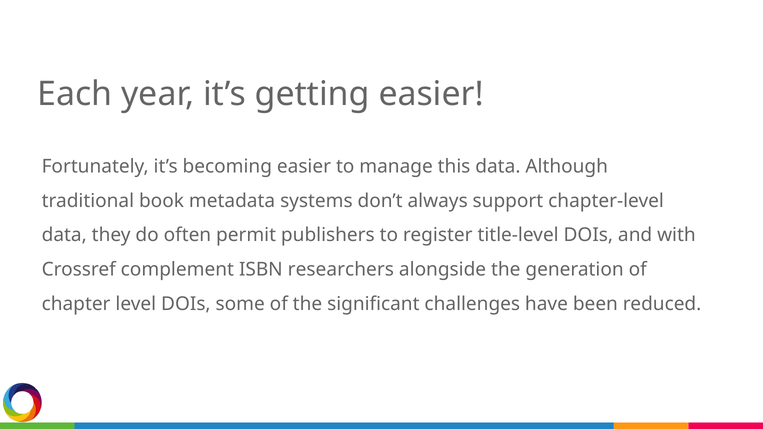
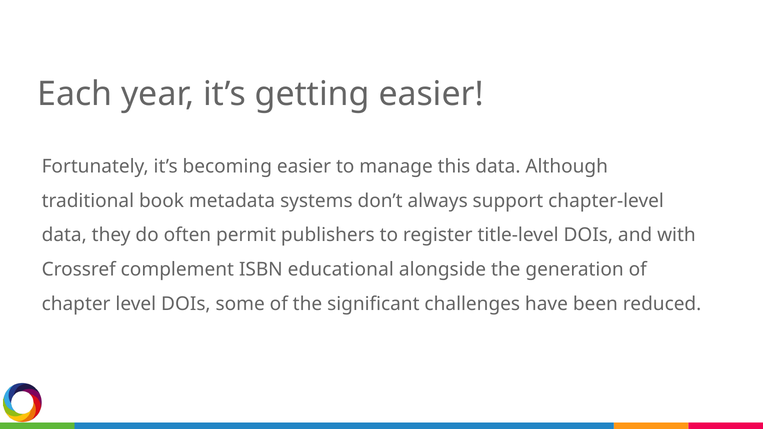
researchers: researchers -> educational (341, 270)
